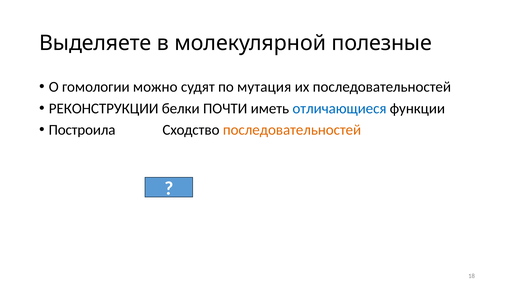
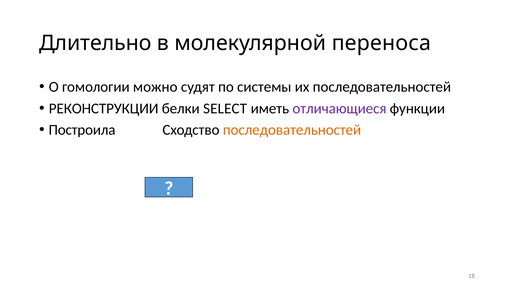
Выделяете: Выделяете -> Длительно (95, 43)
полезные: полезные -> переноса (381, 43)
мутация: мутация -> системы (264, 87)
ПОЧТИ: ПОЧТИ -> SELECT (225, 108)
отличающиеся colour: blue -> purple (339, 108)
